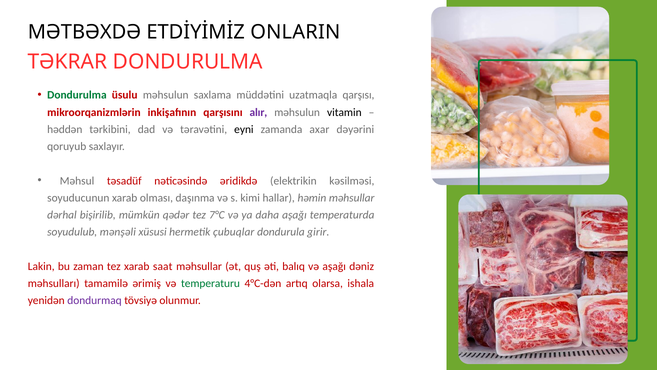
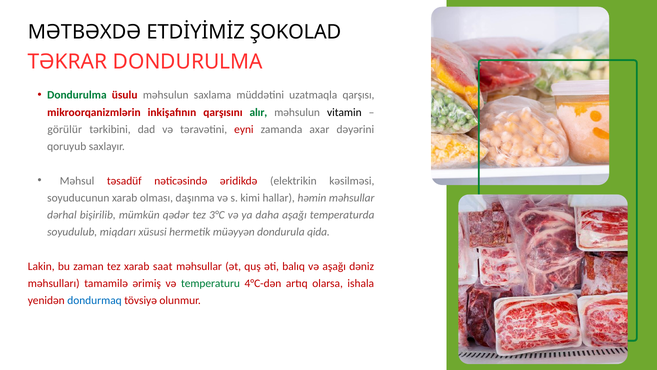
ONLARIN: ONLARIN -> ŞOKOLAD (295, 32)
alır colour: purple -> green (258, 112)
həddən: həddən -> görülür (65, 129)
eyni colour: black -> red (244, 129)
7°C: 7°C -> 3°C (217, 215)
mənşəli: mənşəli -> miqdarı (118, 232)
çubuqlar: çubuqlar -> müəyyən (234, 232)
girir: girir -> qida (318, 232)
dondurmaq colour: purple -> blue (94, 300)
